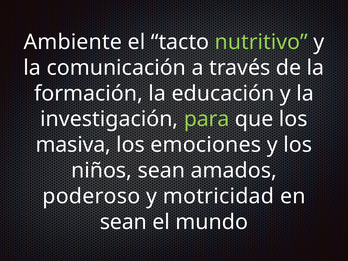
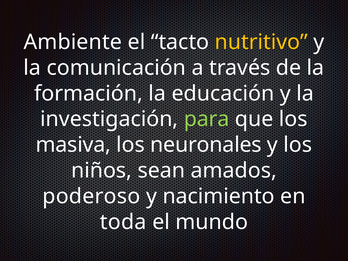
nutritivo colour: light green -> yellow (261, 42)
emociones: emociones -> neuronales (206, 145)
motricidad: motricidad -> nacimiento (219, 196)
sean: sean -> toda (123, 222)
